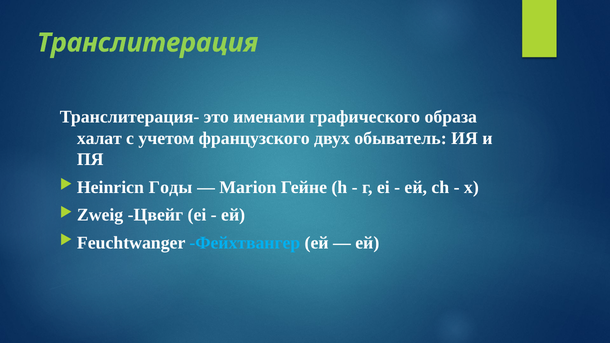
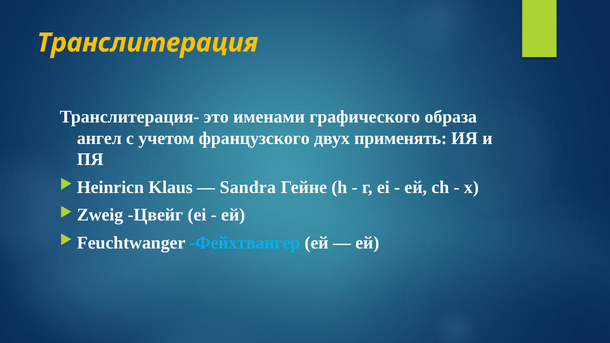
Транслитерация colour: light green -> yellow (148, 43)
халат: халат -> ангел (99, 138)
обыватель: обыватель -> применять (401, 138)
Годы: Годы -> Klaus (171, 187)
Marion: Marion -> Sandra (248, 187)
